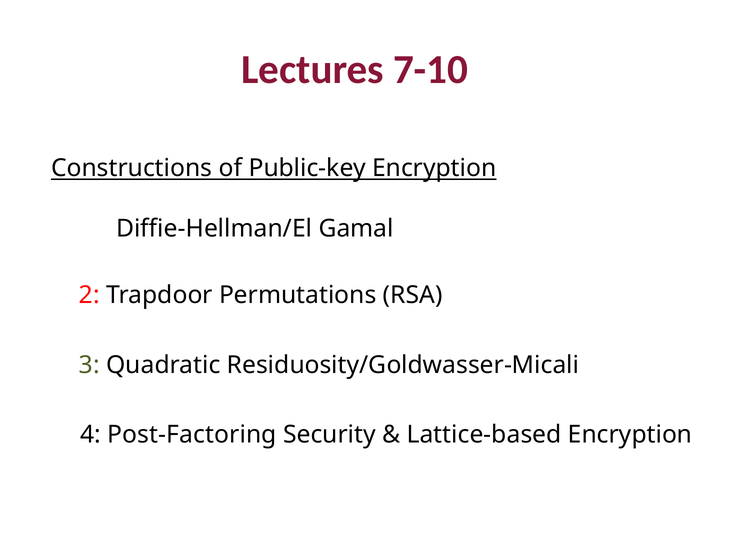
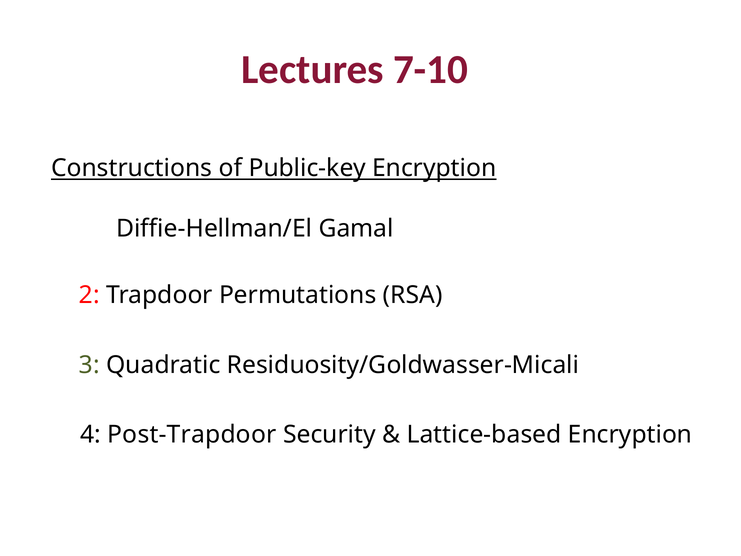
Post-Factoring: Post-Factoring -> Post-Trapdoor (192, 434)
